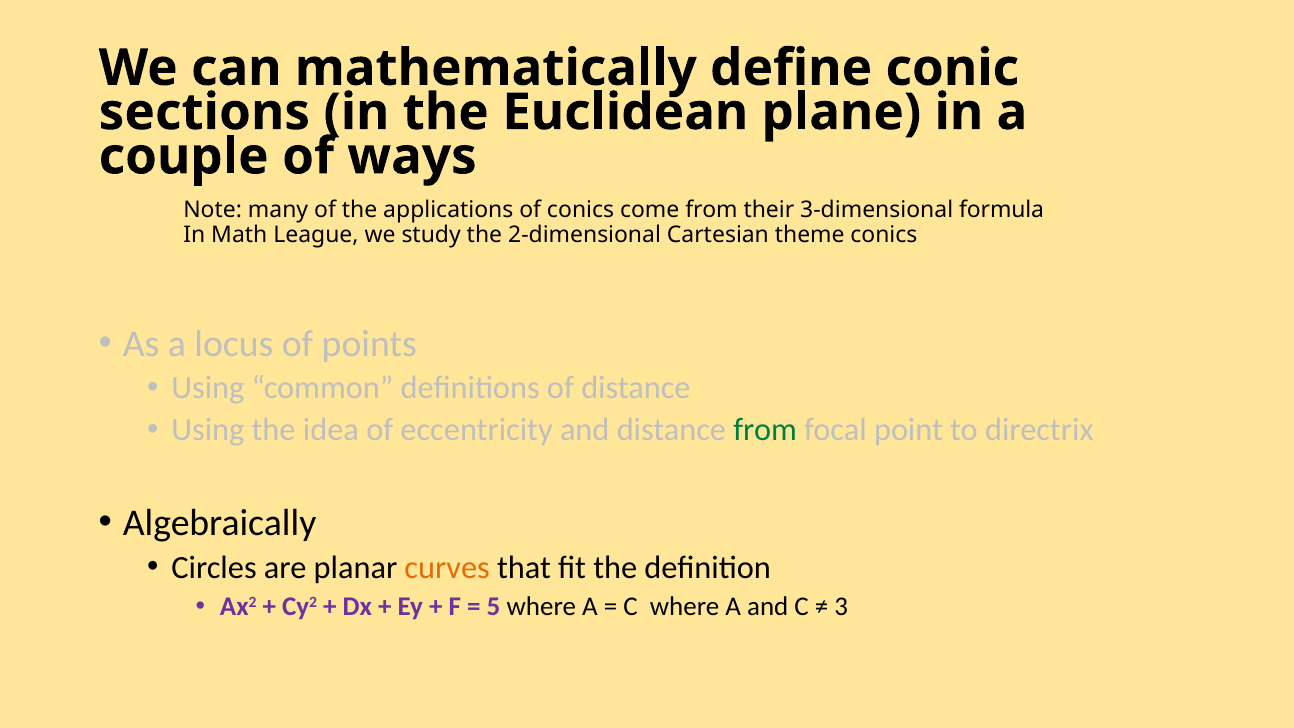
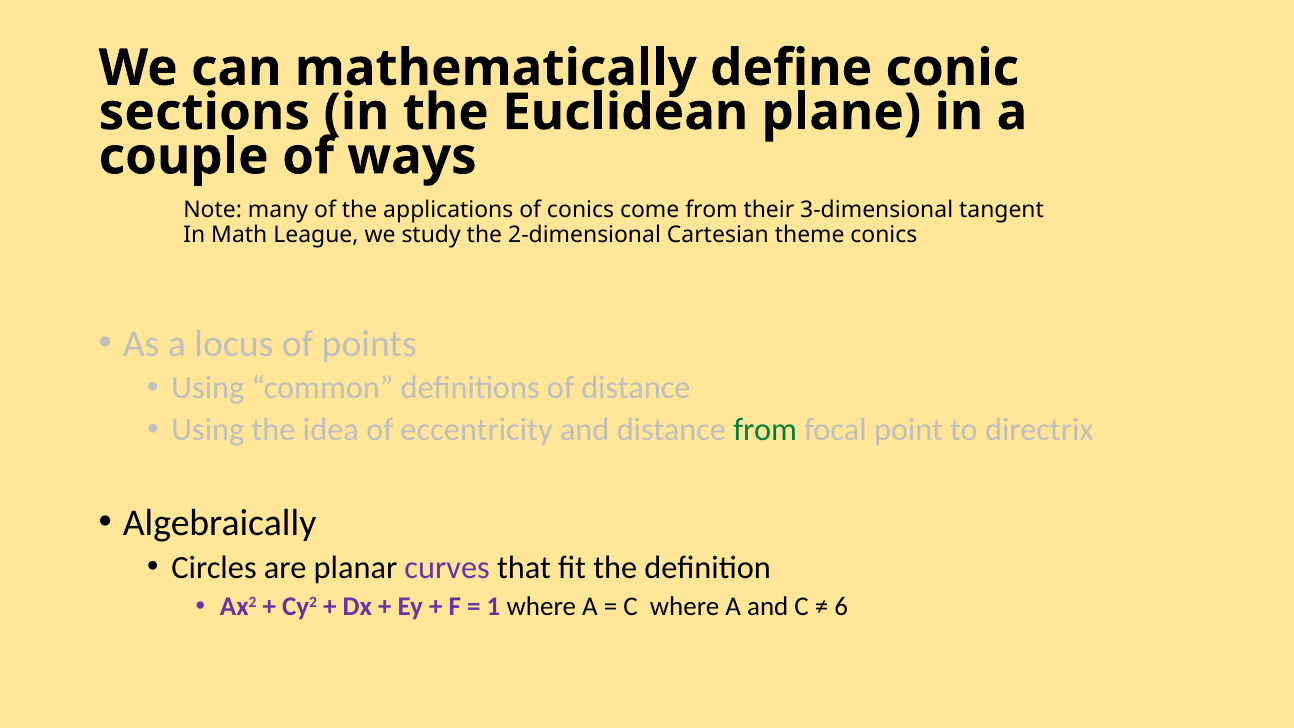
formula: formula -> tangent (1002, 210)
curves colour: orange -> purple (447, 567)
5: 5 -> 1 (493, 606)
3: 3 -> 6 (841, 606)
